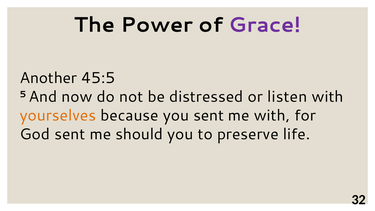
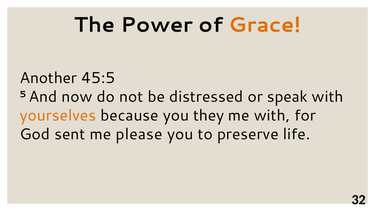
Grace colour: purple -> orange (265, 25)
listen: listen -> speak (287, 97)
you sent: sent -> they (209, 116)
should: should -> please (139, 134)
